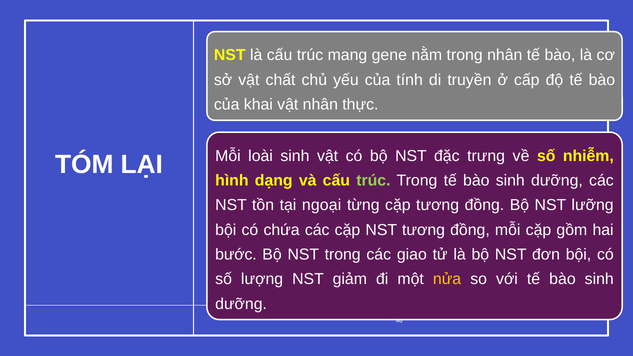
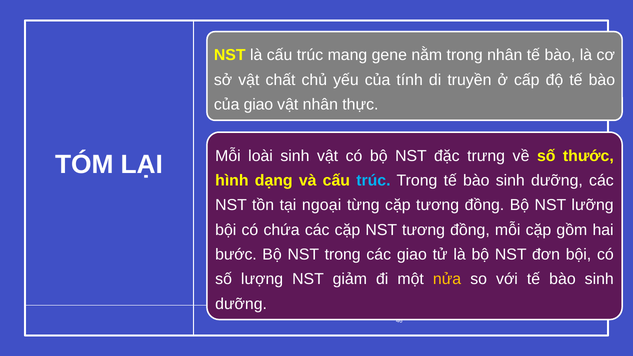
của khai: khai -> giao (258, 105)
nhiễm: nhiễm -> thước (588, 156)
trúc colour: light green -> light blue (373, 180)
